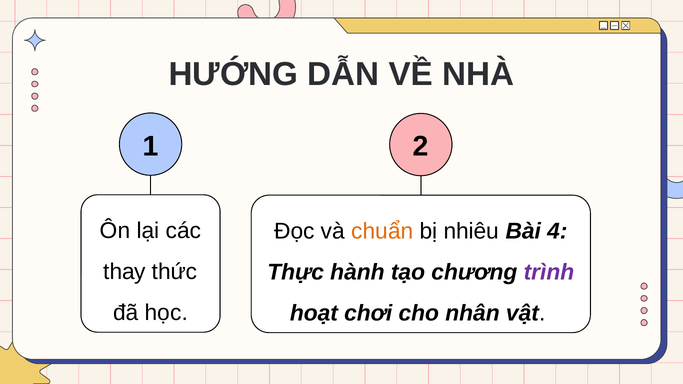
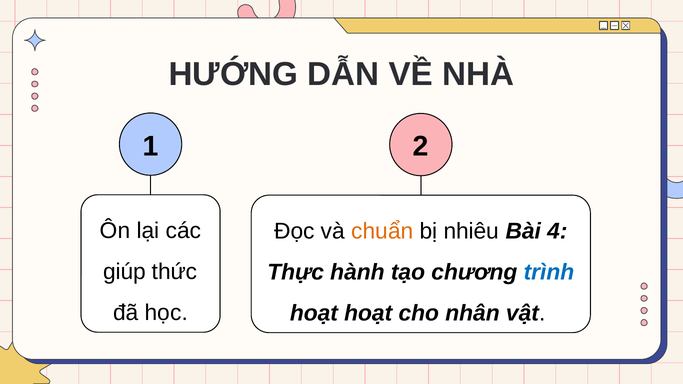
thay: thay -> giúp (125, 272)
trình colour: purple -> blue (549, 272)
hoạt chơi: chơi -> hoạt (368, 313)
